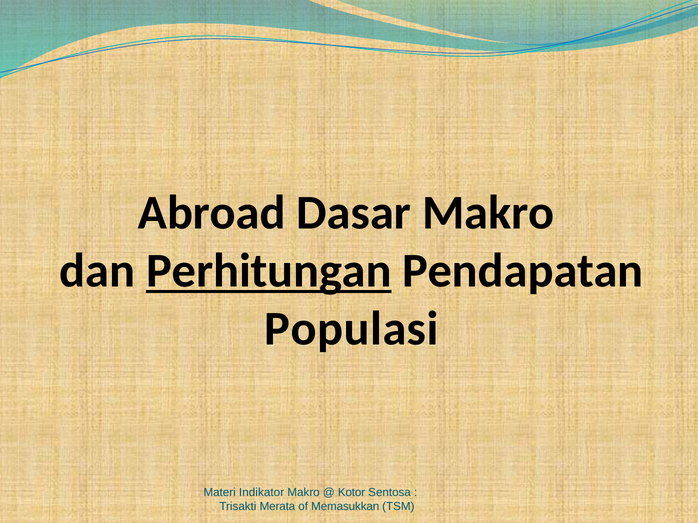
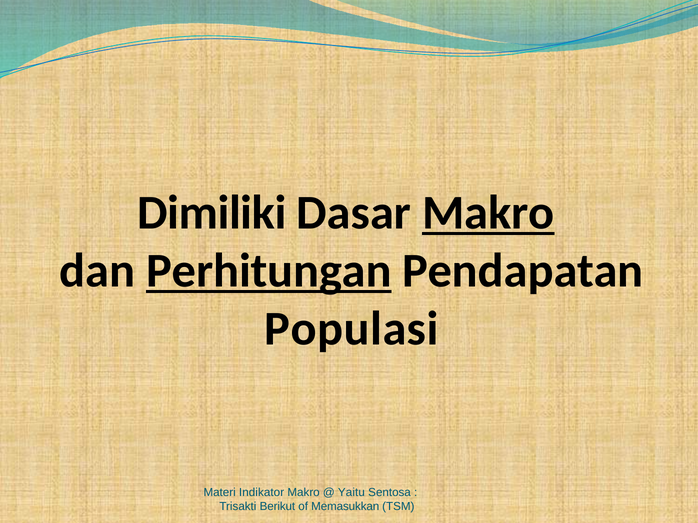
Abroad: Abroad -> Dimiliki (212, 213)
Makro underline: none -> present (488, 213)
Kotor: Kotor -> Yaitu (351, 493)
Merata: Merata -> Berikut (277, 507)
